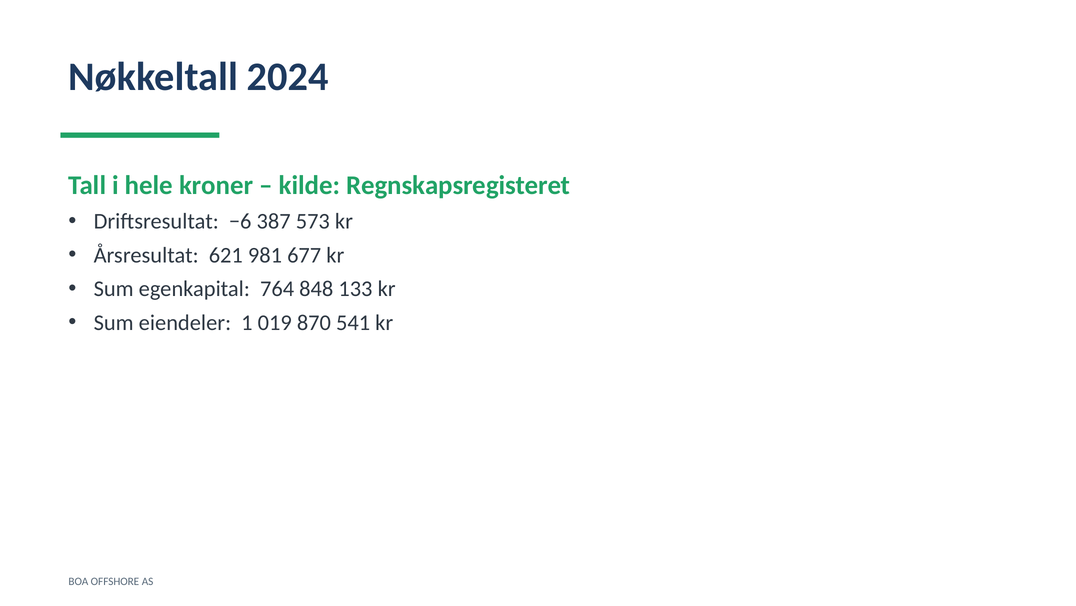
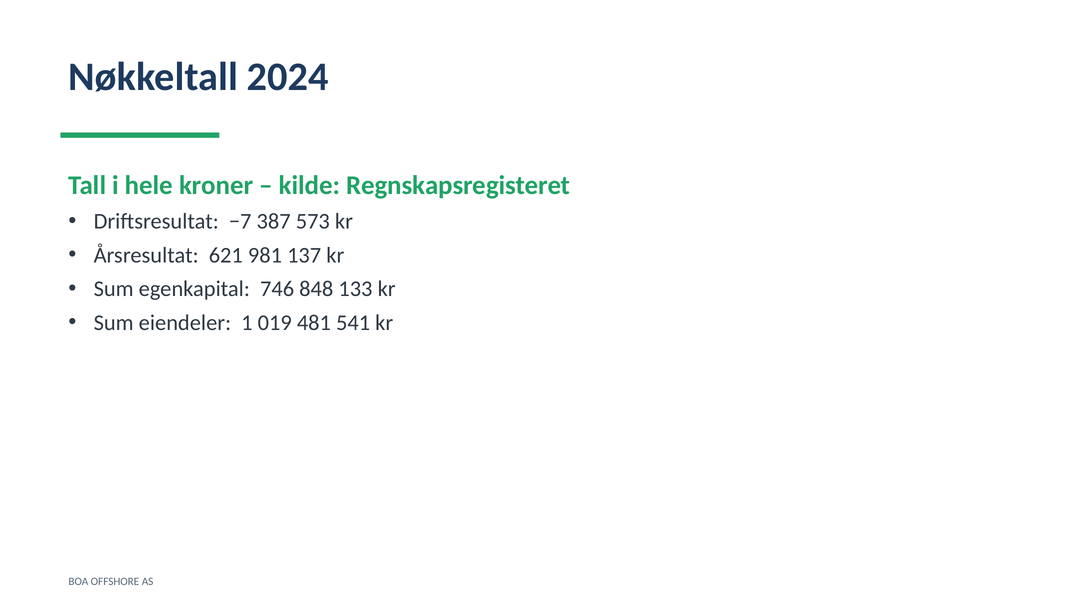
−6: −6 -> −7 (240, 221)
677: 677 -> 137 (304, 255)
764: 764 -> 746 (277, 289)
870: 870 -> 481 (314, 322)
